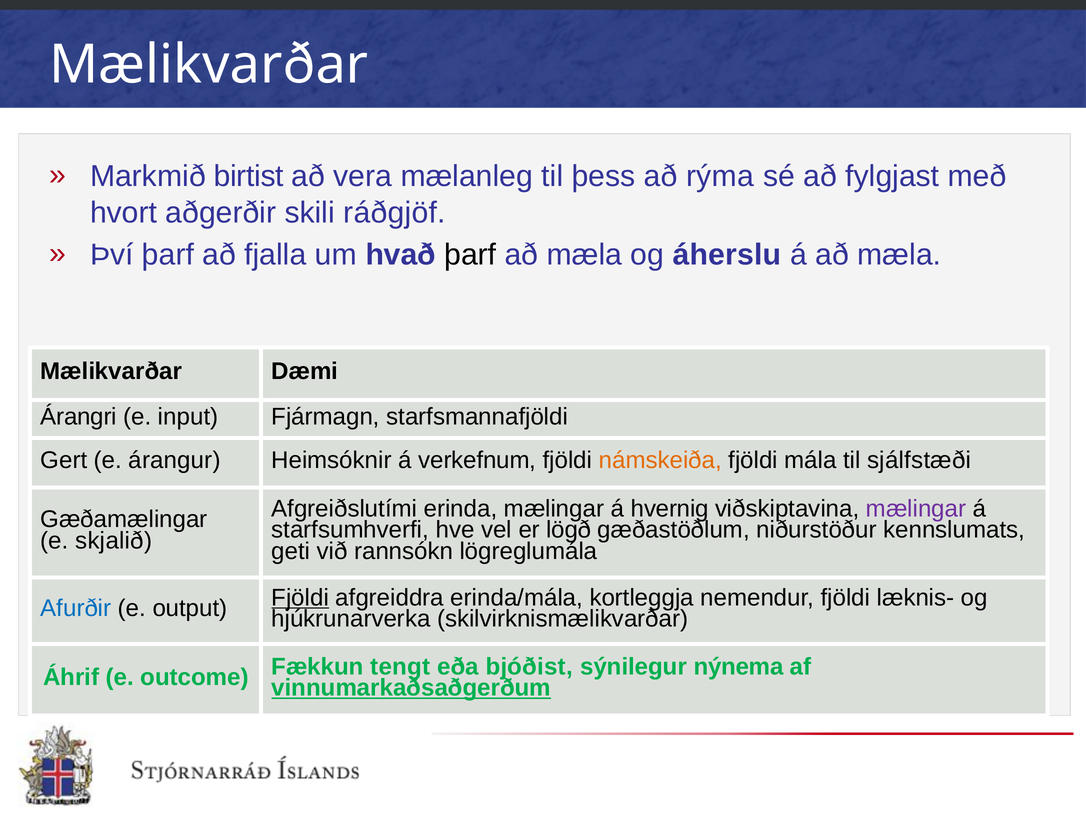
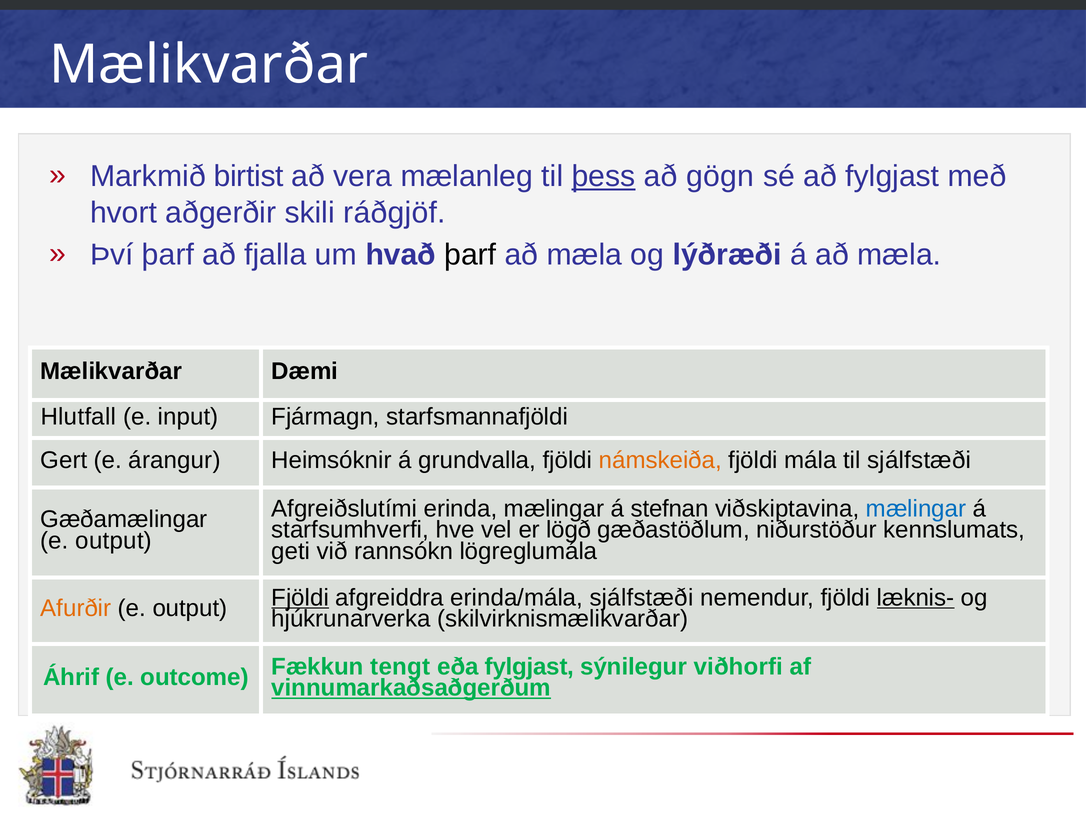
þess underline: none -> present (603, 176)
rýma: rýma -> gögn (720, 176)
áherslu: áherslu -> lýðræði (727, 255)
Árangri: Árangri -> Hlutfall (78, 416)
verkefnum: verkefnum -> grundvalla (477, 460)
hvernig: hvernig -> stefnan (670, 509)
mælingar colour: purple -> blue (916, 509)
skjalið: skjalið -> output (114, 540)
Afurðir colour: blue -> orange (76, 608)
erinda/mála kortleggja: kortleggja -> sjálfstæði (641, 597)
læknis- underline: none -> present (916, 597)
eða bjóðist: bjóðist -> fylgjast (529, 666)
nýnema: nýnema -> viðhorfi (738, 666)
